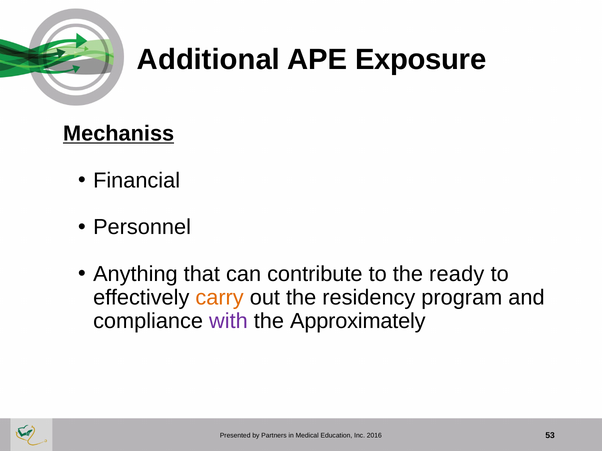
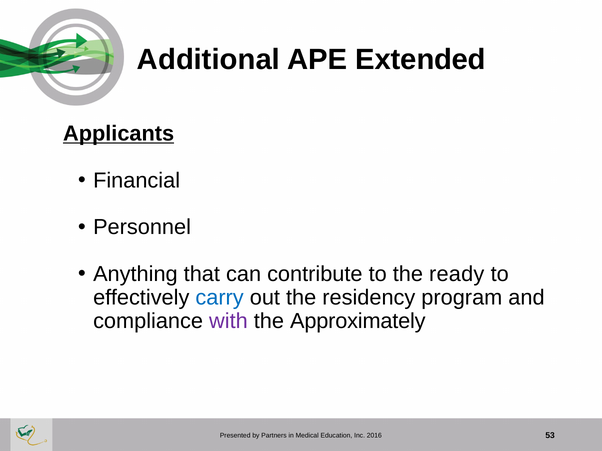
Exposure: Exposure -> Extended (421, 60)
Mechaniss: Mechaniss -> Applicants (119, 134)
carry colour: orange -> blue (220, 298)
